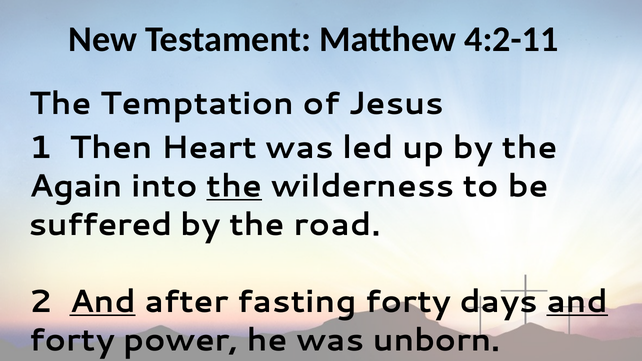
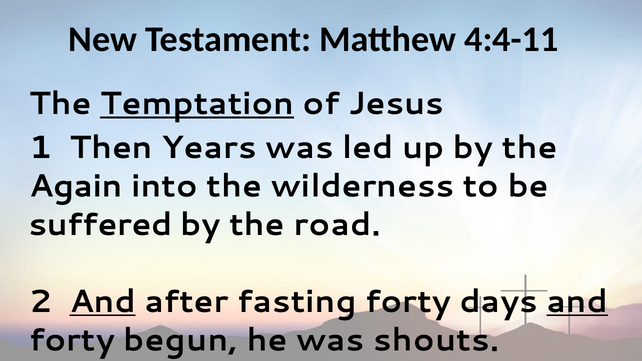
4:2-11: 4:2-11 -> 4:4-11 (511, 39)
Temptation underline: none -> present (197, 104)
Heart: Heart -> Years (209, 147)
the underline: present -> none (234, 186)
power: power -> begun (180, 340)
unborn: unborn -> shouts (436, 340)
